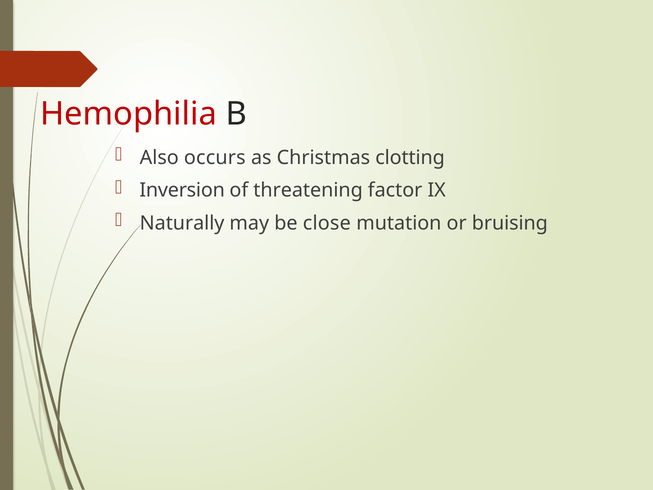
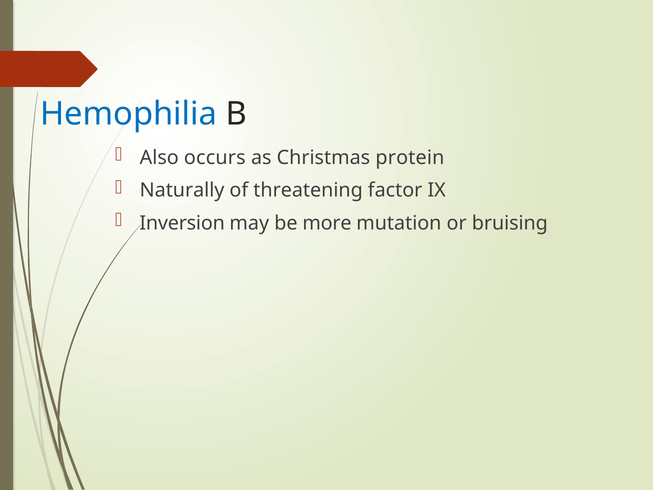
Hemophilia colour: red -> blue (129, 114)
clotting: clotting -> protein (410, 157)
Inversion: Inversion -> Naturally (182, 190)
Naturally: Naturally -> Inversion (182, 223)
close: close -> more (327, 223)
